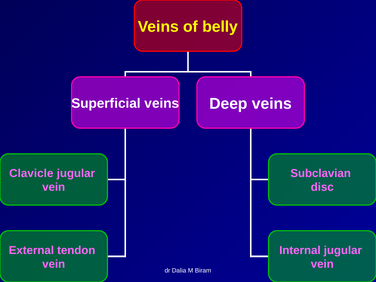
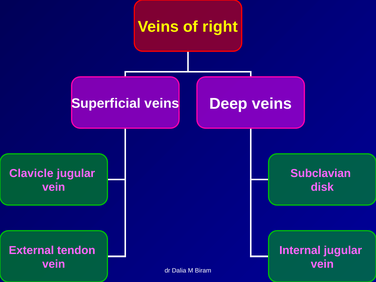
belly: belly -> right (220, 27)
disc: disc -> disk (322, 187)
